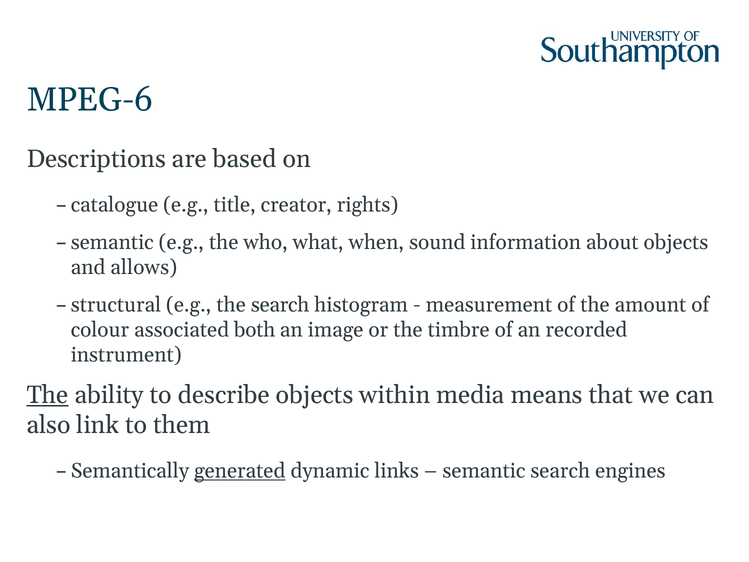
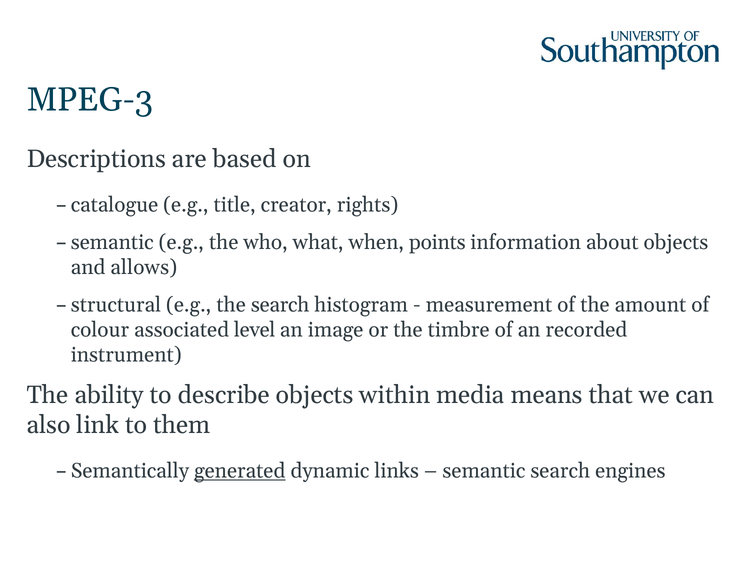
MPEG-6: MPEG-6 -> MPEG-3 (90, 100)
sound: sound -> points (437, 242)
both: both -> level (255, 330)
The underline: present -> none (48, 395)
